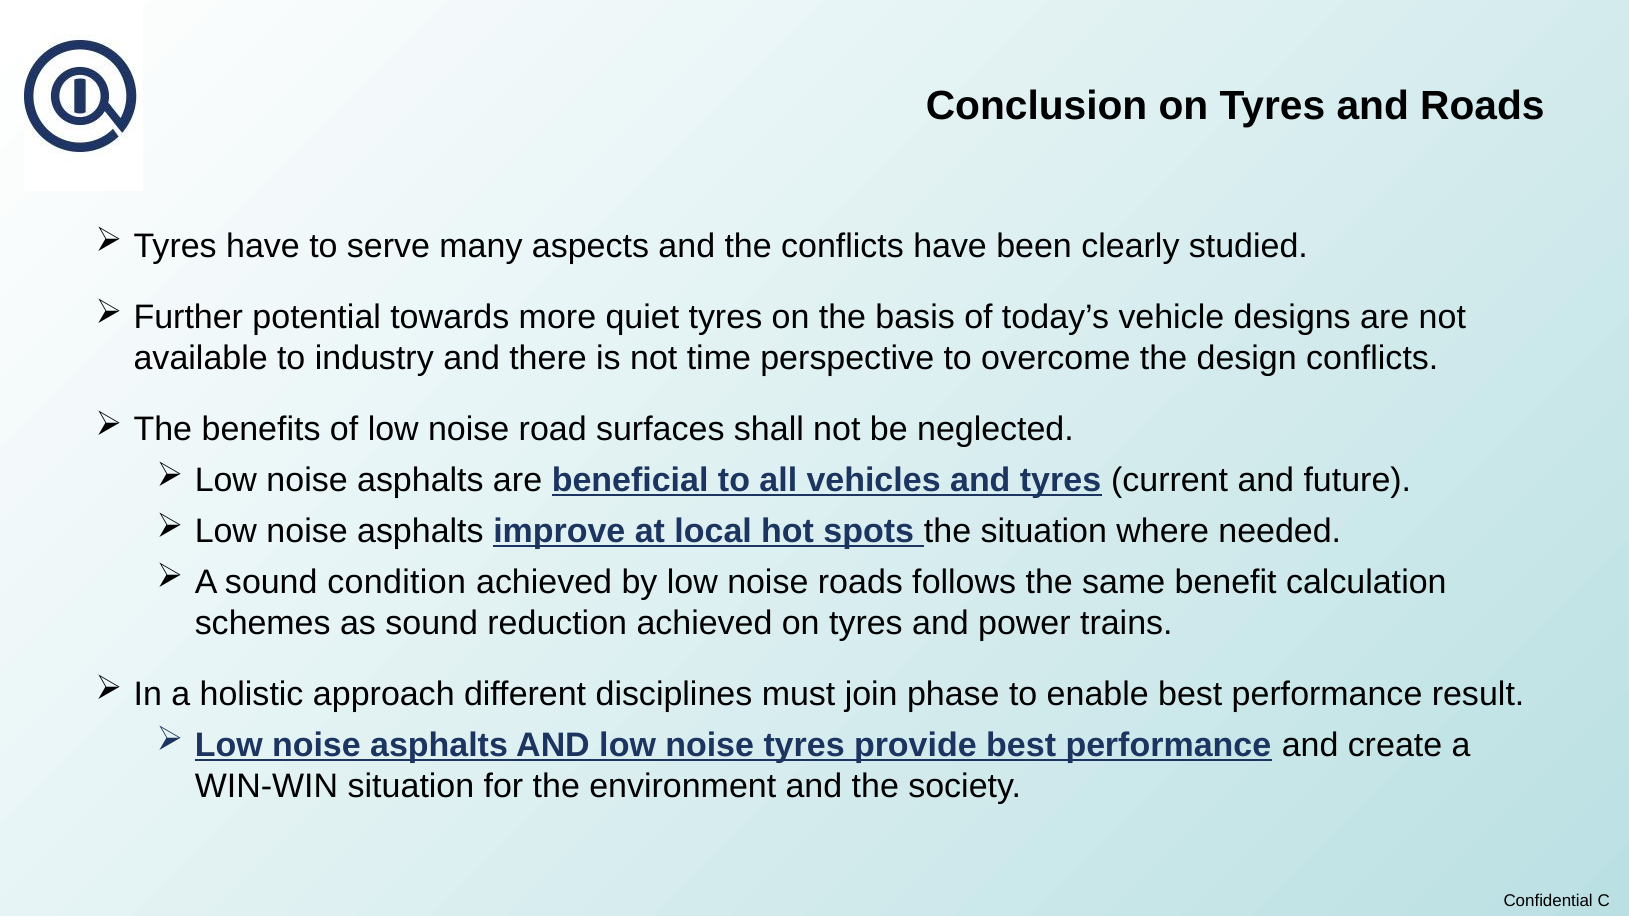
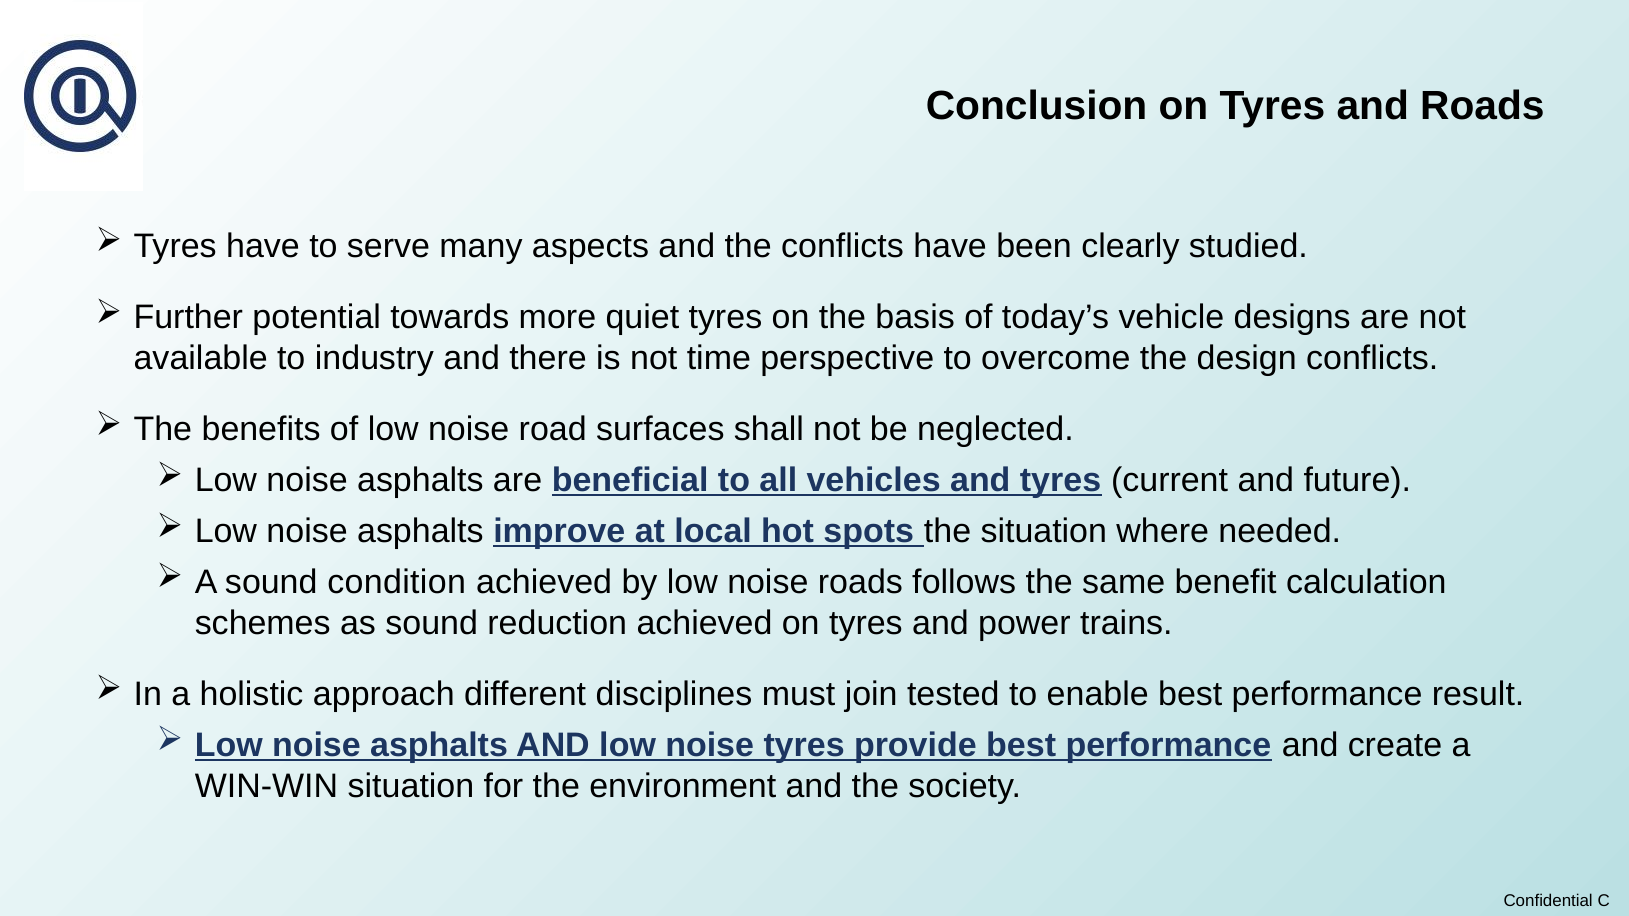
phase: phase -> tested (953, 694)
